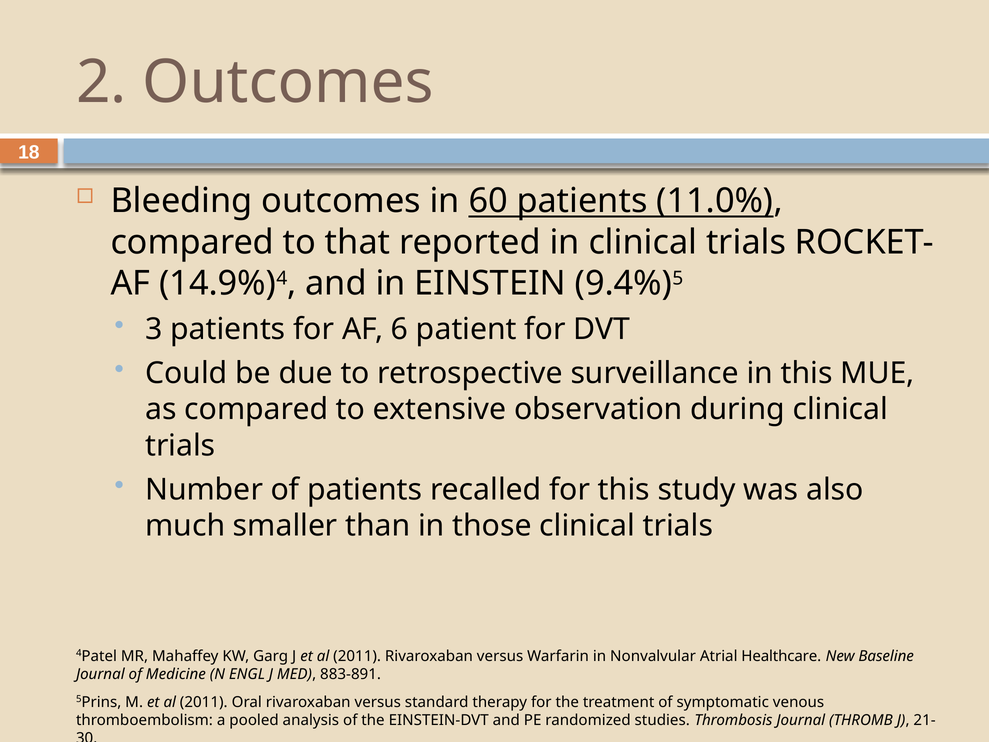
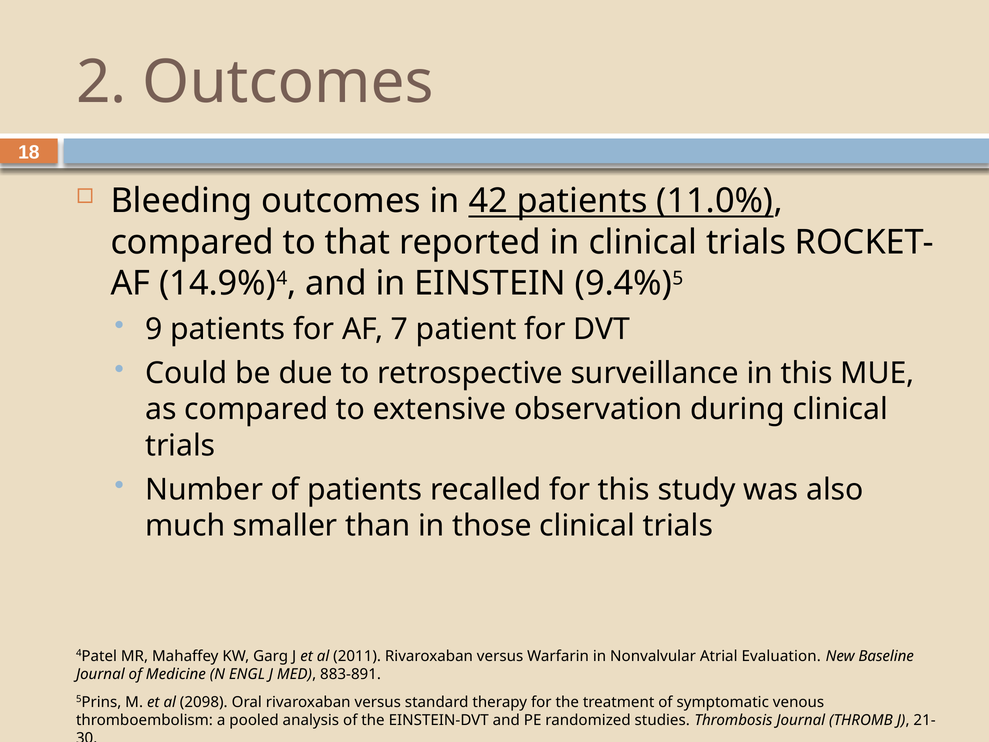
60: 60 -> 42 (488, 201)
3: 3 -> 9 (154, 329)
6: 6 -> 7 (400, 329)
Healthcare: Healthcare -> Evaluation (781, 656)
M et al 2011: 2011 -> 2098 (204, 702)
